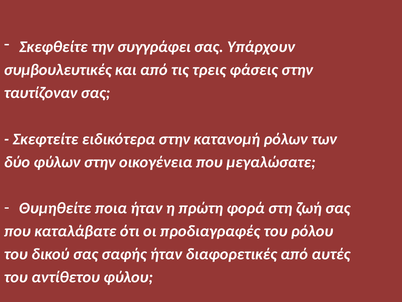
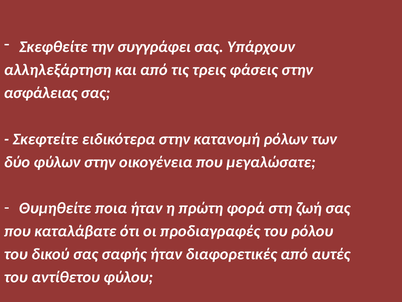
συμβουλευτικές: συμβουλευτικές -> αλληλεξάρτηση (58, 70)
ταυτίζοναν: ταυτίζοναν -> ασφάλειας (41, 93)
